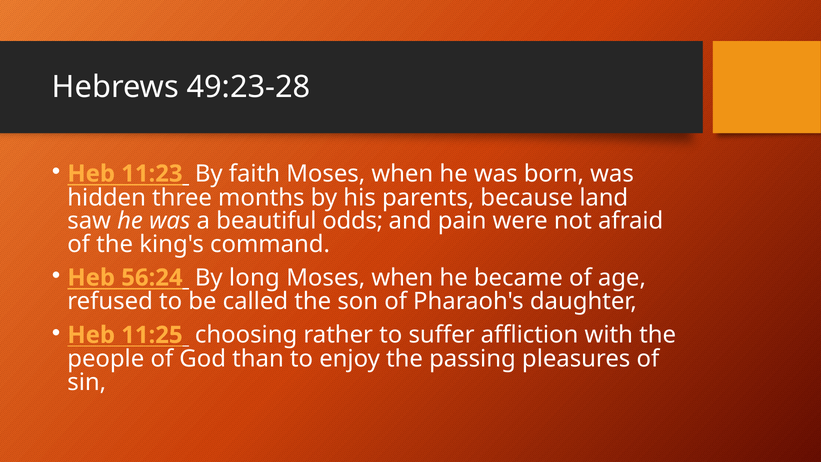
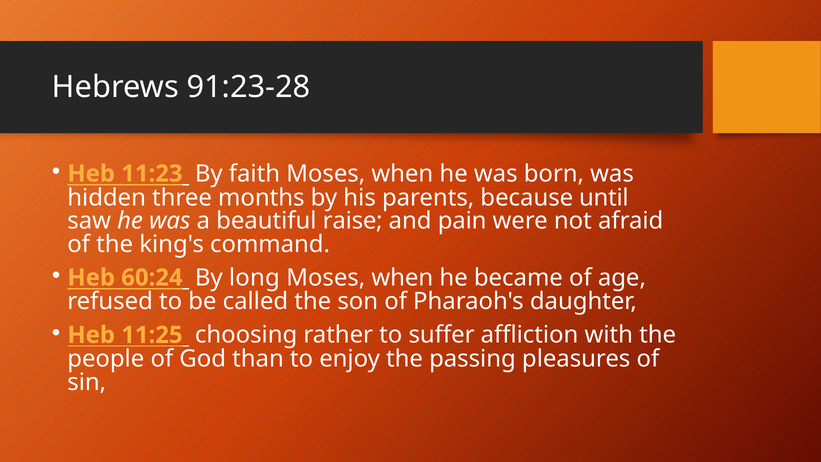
49:23-28: 49:23-28 -> 91:23-28 (249, 87)
land: land -> until (604, 198)
odds: odds -> raise (353, 221)
56:24: 56:24 -> 60:24 (152, 278)
